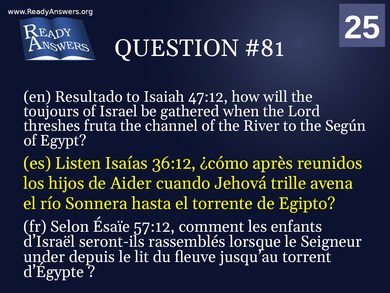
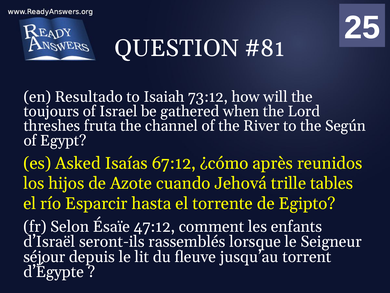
47:12: 47:12 -> 73:12 (208, 97)
Listen: Listen -> Asked (78, 163)
36:12: 36:12 -> 67:12 (174, 163)
Aider: Aider -> Azote (131, 183)
avena: avena -> tables (332, 183)
Sonnera: Sonnera -> Esparcir (96, 203)
57:12: 57:12 -> 47:12 (154, 226)
under: under -> séjour (44, 256)
